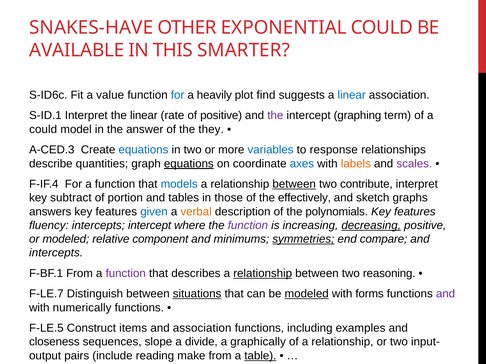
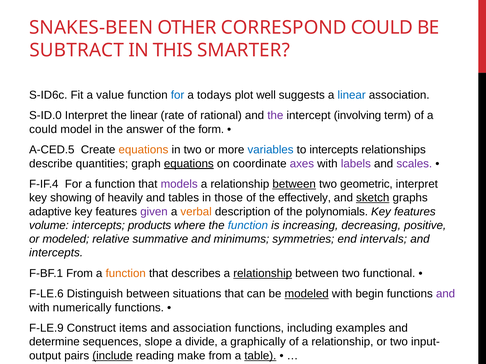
SNAKES-HAVE: SNAKES-HAVE -> SNAKES-BEEN (91, 28)
EXPONENTIAL: EXPONENTIAL -> CORRESPOND (284, 28)
AVAILABLE: AVAILABLE -> SUBTRACT (77, 50)
heavily: heavily -> todays (214, 95)
find: find -> well (266, 95)
S-ID.1: S-ID.1 -> S-ID.0 (45, 116)
of positive: positive -> rational (221, 116)
graphing: graphing -> involving (357, 116)
they: they -> form (211, 129)
A-CED.3: A-CED.3 -> A-CED.5 (52, 150)
equations colour: blue -> orange (143, 150)
to response: response -> intercepts (334, 150)
axes colour: blue -> purple (302, 164)
labels colour: orange -> purple (356, 164)
models colour: blue -> purple (179, 184)
contribute: contribute -> geometric (366, 184)
subtract: subtract -> showing (71, 198)
portion: portion -> heavily (125, 198)
sketch underline: none -> present (373, 198)
answers: answers -> adaptive (50, 212)
given colour: blue -> purple (154, 212)
fluency: fluency -> volume (49, 226)
intercepts intercept: intercept -> products (150, 226)
function colour: purple -> blue (248, 226)
decreasing underline: present -> none (371, 226)
component: component -> summative (160, 239)
symmetries underline: present -> none (303, 239)
compare: compare -> intervals (383, 239)
function colour: purple -> orange (126, 274)
reasoning: reasoning -> functional (389, 274)
F-LE.7: F-LE.7 -> F-LE.6 (46, 294)
situations underline: present -> none (197, 294)
forms: forms -> begin (370, 294)
F-LE.5: F-LE.5 -> F-LE.9 (46, 329)
closeness: closeness -> determine (54, 342)
include underline: none -> present (112, 356)
